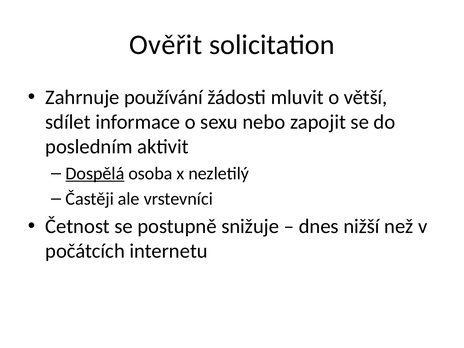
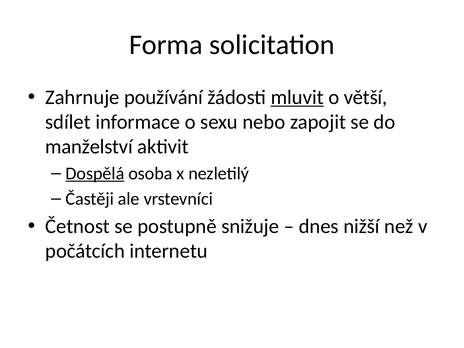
Ověřit: Ověřit -> Forma (166, 45)
mluvit underline: none -> present (297, 97)
posledním: posledním -> manželství (89, 147)
